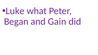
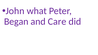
Luke: Luke -> John (15, 11)
Gain: Gain -> Care (57, 22)
